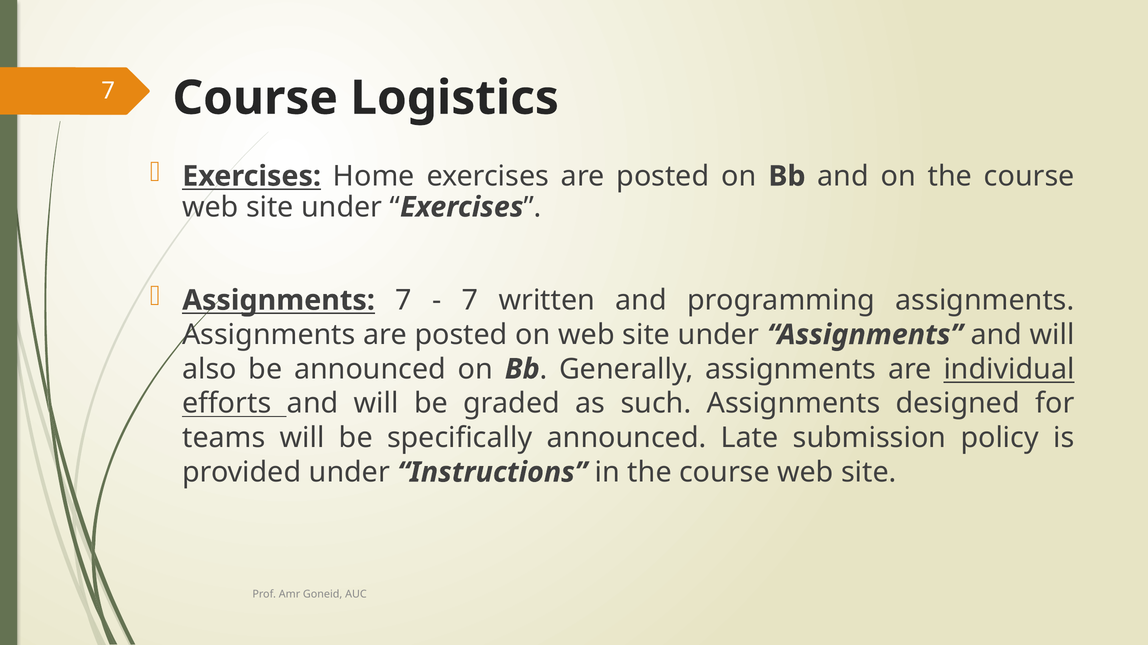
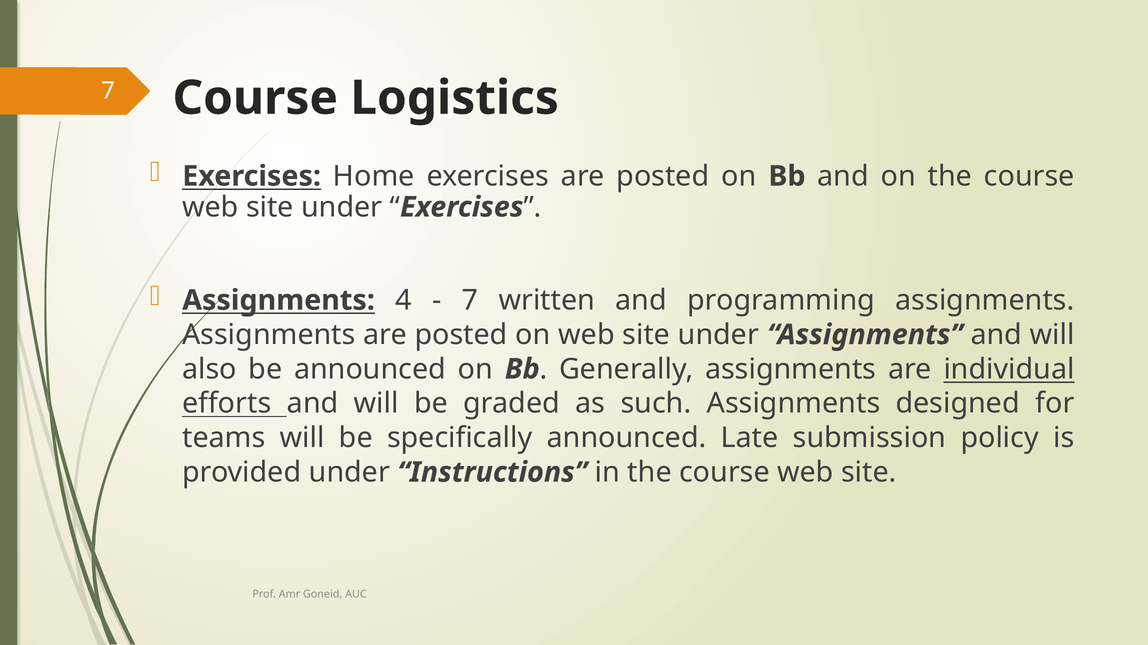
Assignments 7: 7 -> 4 (404, 301)
